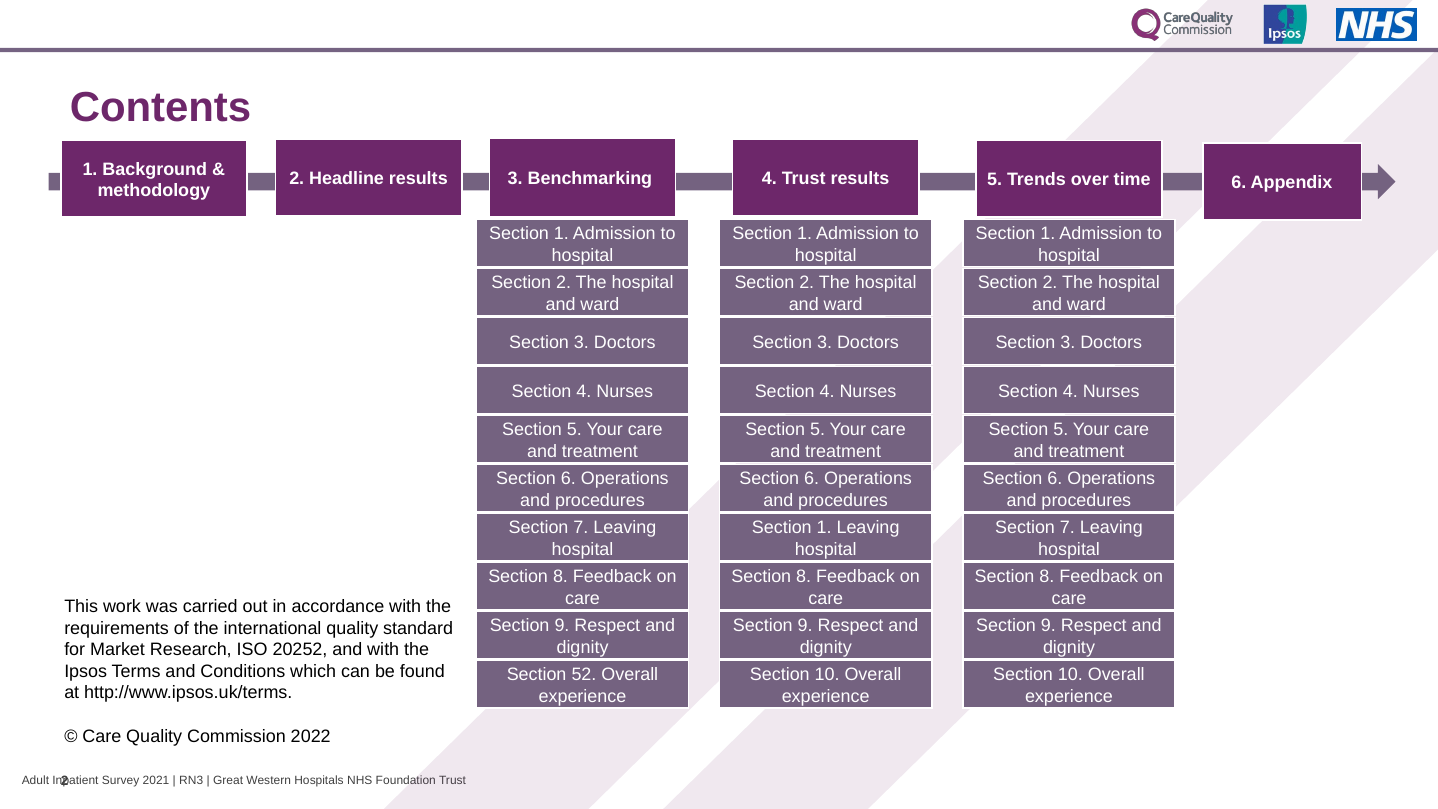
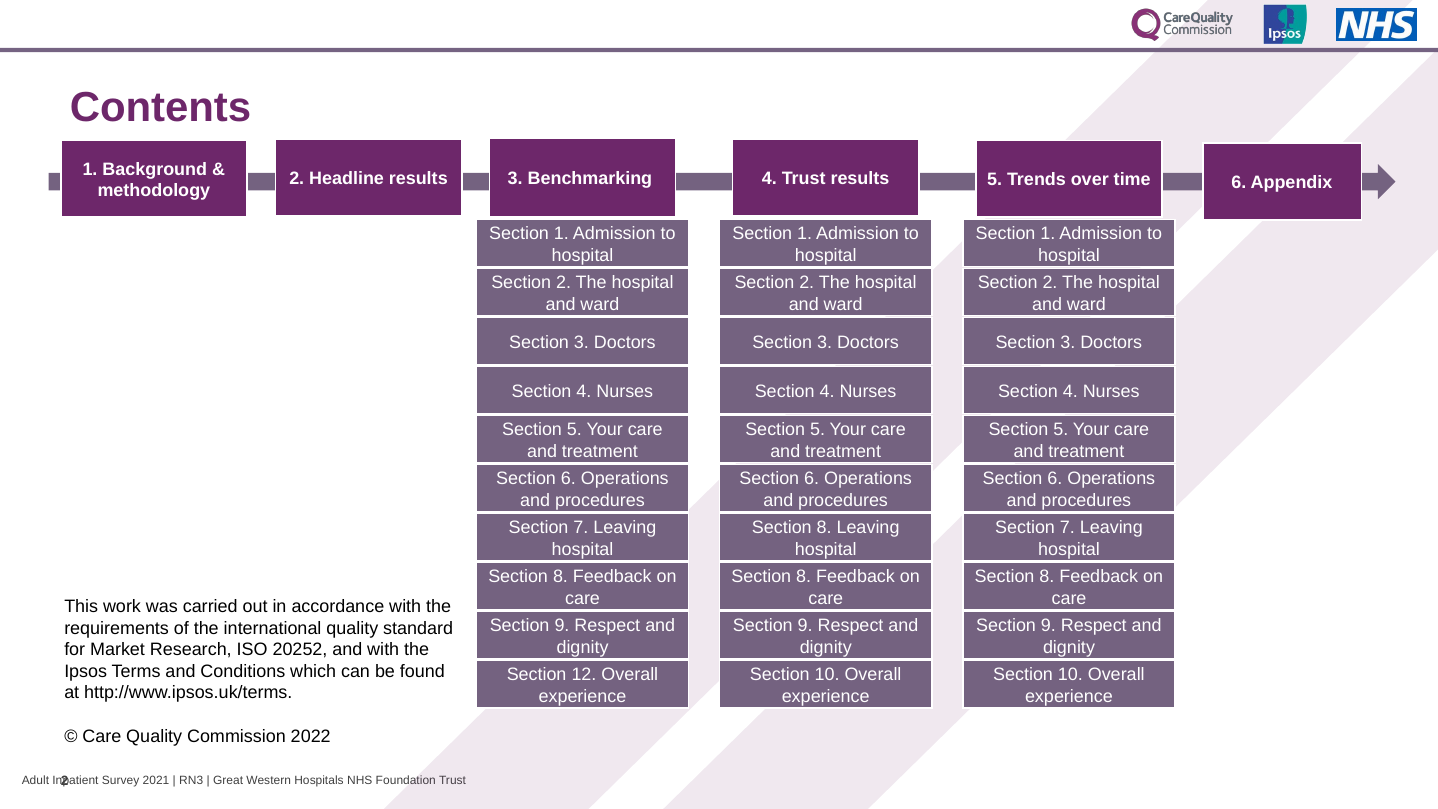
1: 1 -> 8 (824, 528)
52: 52 -> 12 (584, 675)
